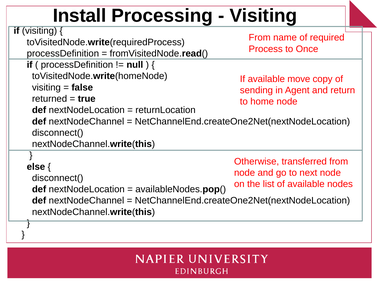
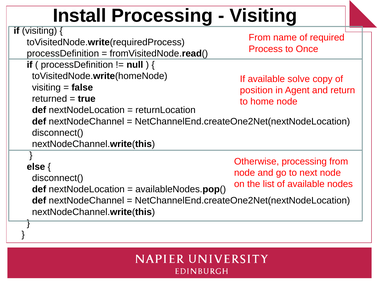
move: move -> solve (299, 79)
sending: sending -> position (256, 90)
Otherwise transferred: transferred -> processing (304, 161)
